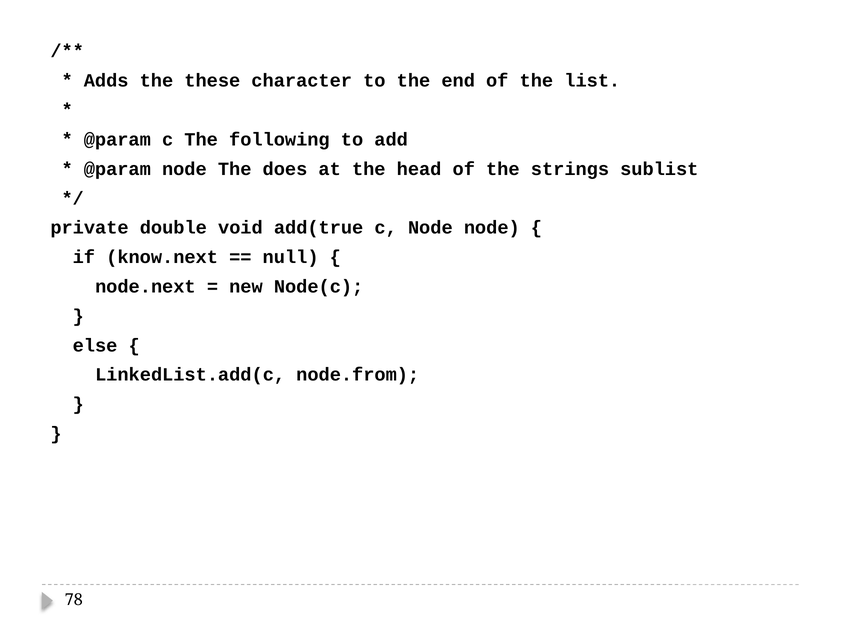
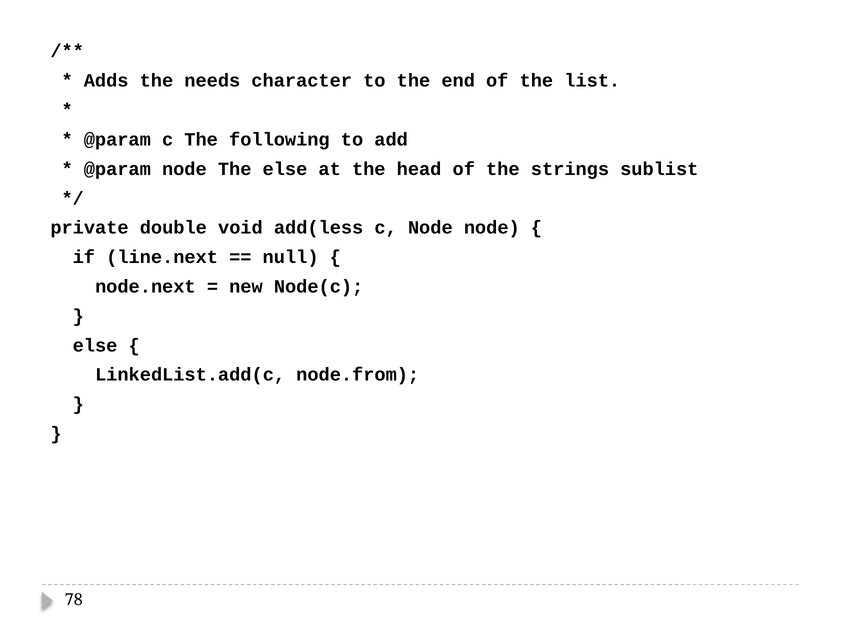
these: these -> needs (212, 81)
The does: does -> else (285, 169)
add(true: add(true -> add(less (319, 228)
know.next: know.next -> line.next (162, 257)
